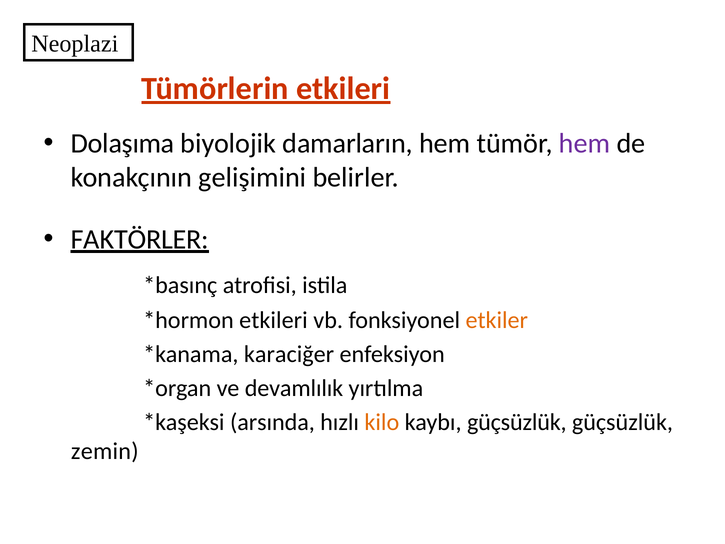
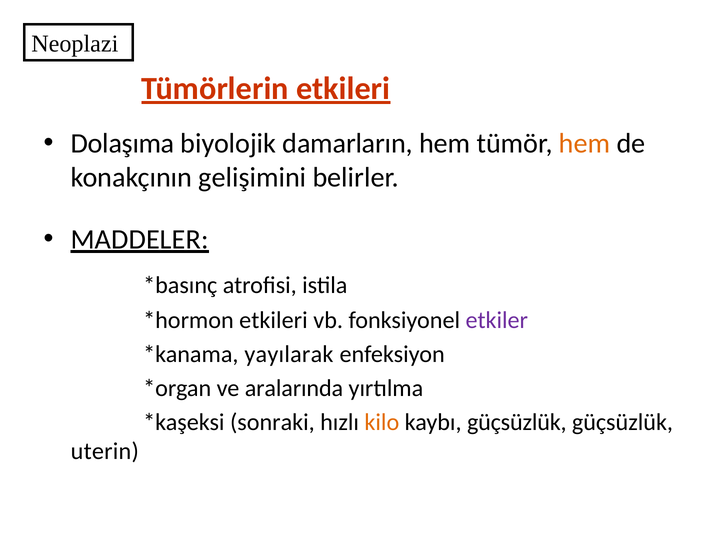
hem colour: purple -> orange (585, 143)
FAKTÖRLER: FAKTÖRLER -> MADDELER (140, 239)
etkiler colour: orange -> purple (497, 320)
karaciğer: karaciğer -> yayılarak (289, 354)
devamlılık: devamlılık -> aralarında (294, 388)
arsında: arsında -> sonraki (272, 422)
zemin: zemin -> uterin (105, 451)
